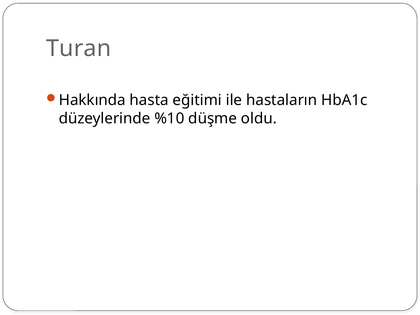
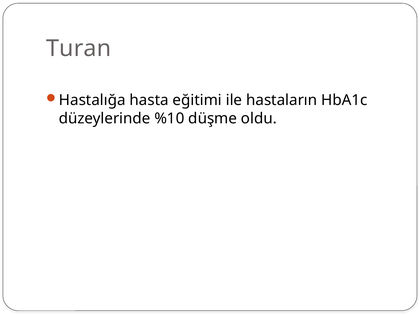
Hakkında: Hakkında -> Hastalığa (92, 100)
